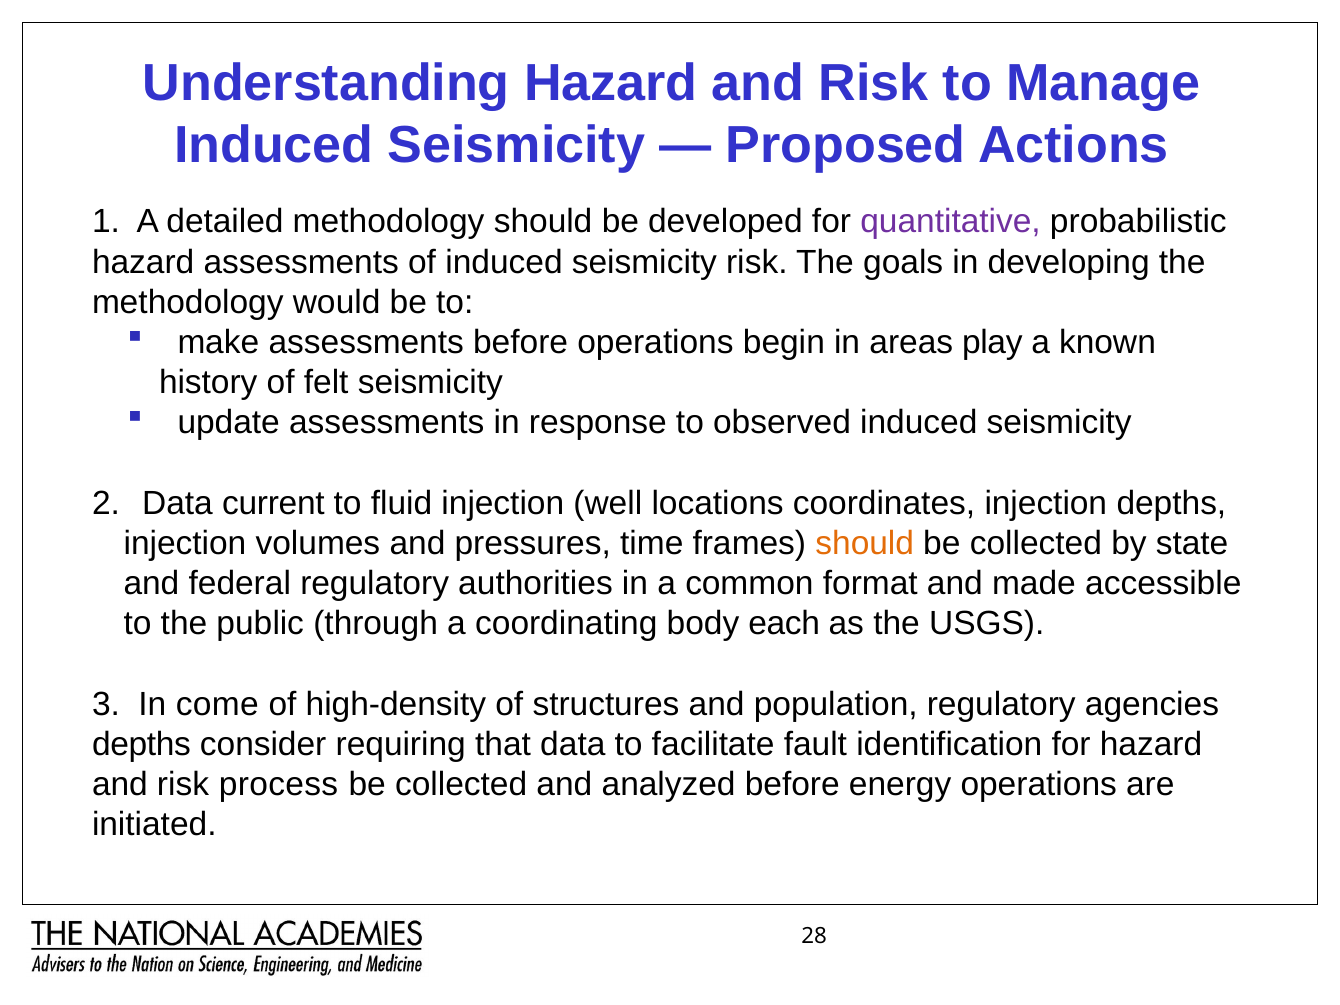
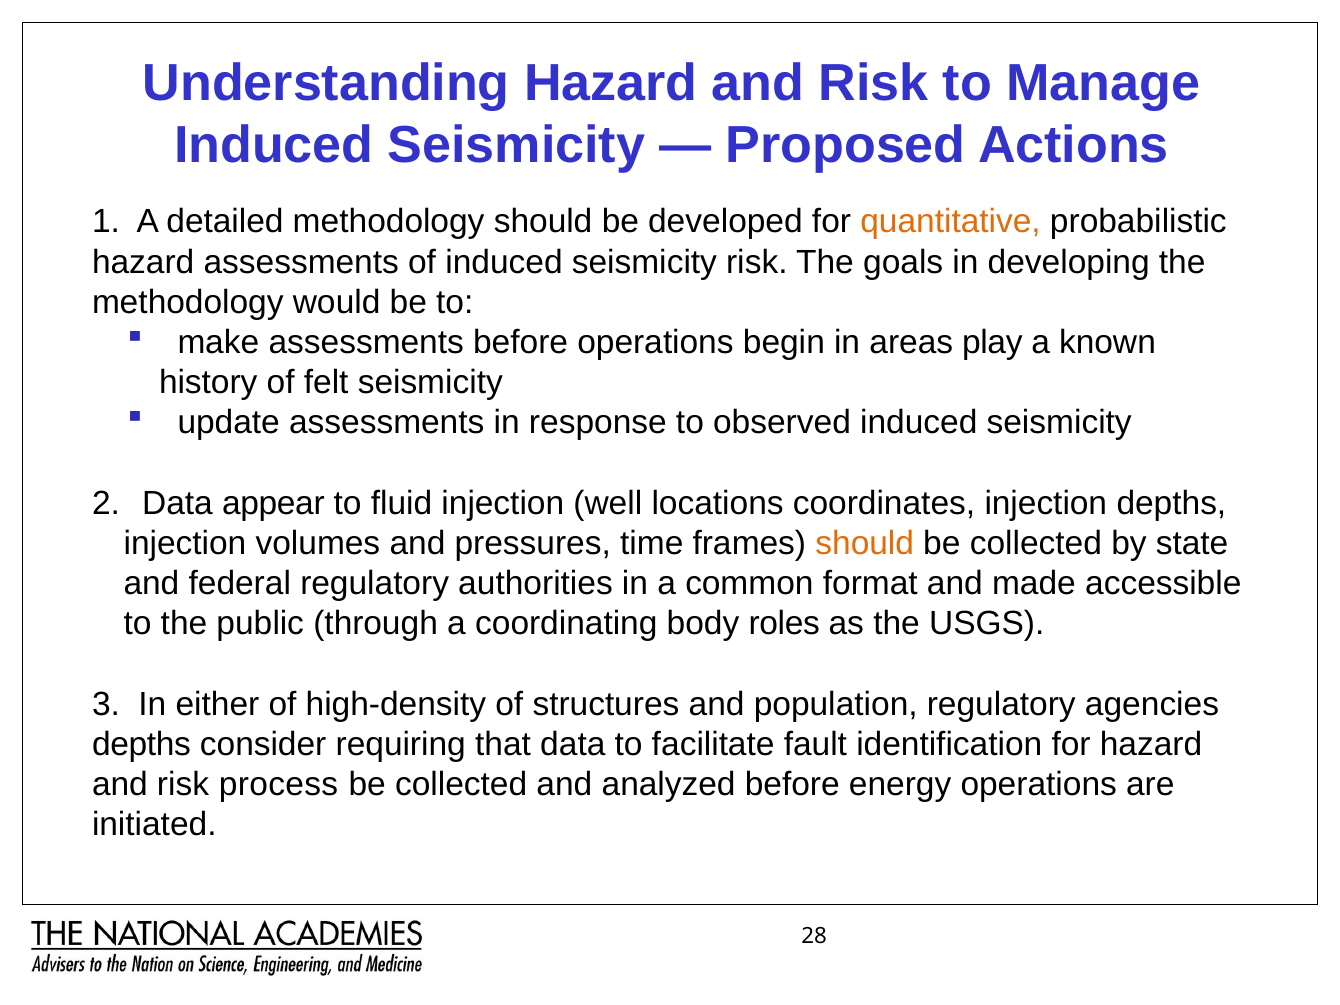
quantitative colour: purple -> orange (951, 222)
current: current -> appear (273, 503)
each: each -> roles (784, 624)
come: come -> either (217, 704)
